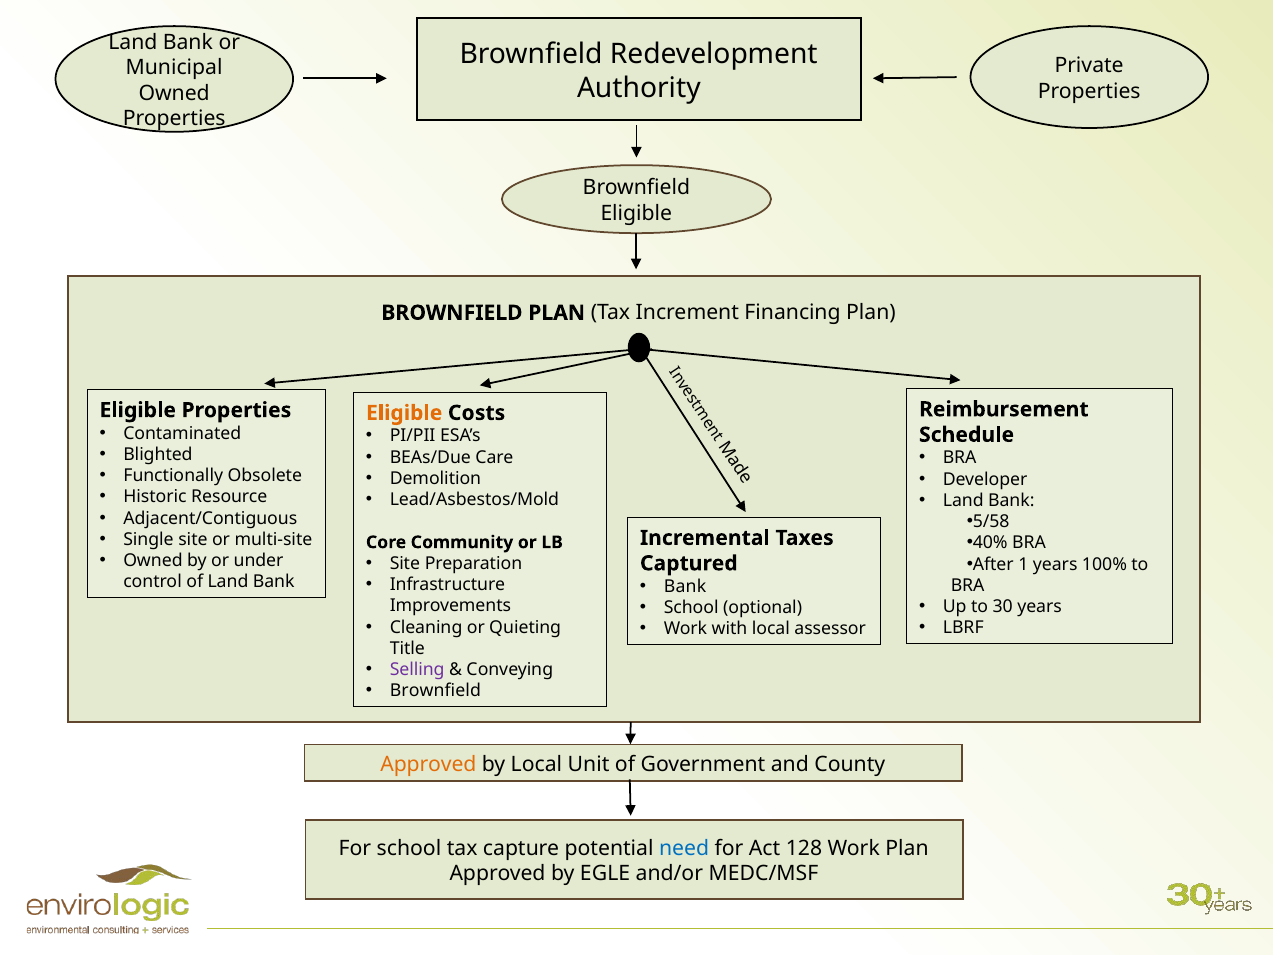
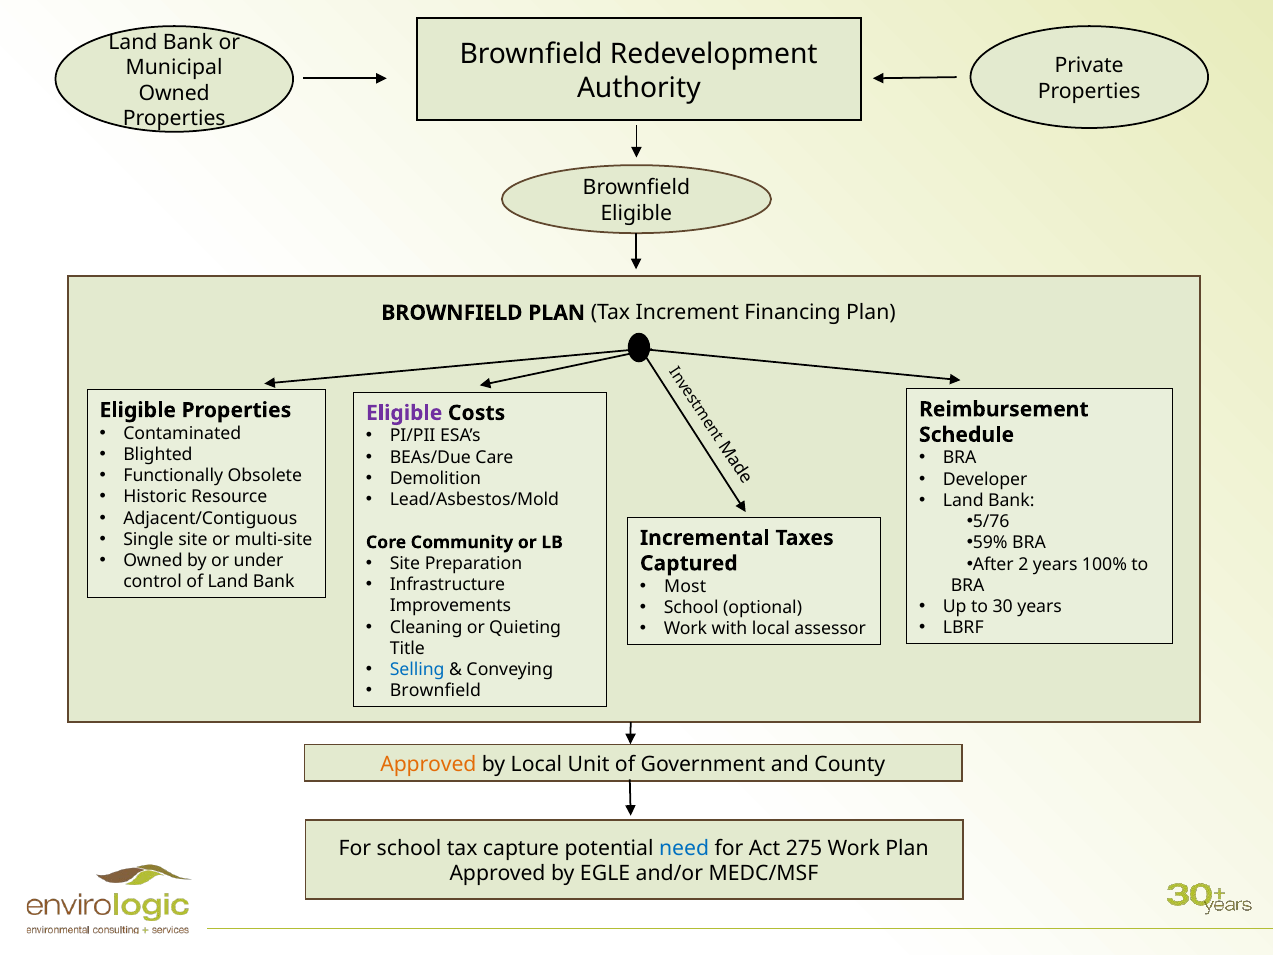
Eligible colour: orange -> purple (404, 413)
5/58: 5/58 -> 5/76 (991, 522)
40%: 40% -> 59% (990, 543)
1: 1 -> 2 (1023, 564)
Bank: Bank -> Most (685, 586)
Selling colour: purple -> blue (417, 670)
128: 128 -> 275 (804, 848)
